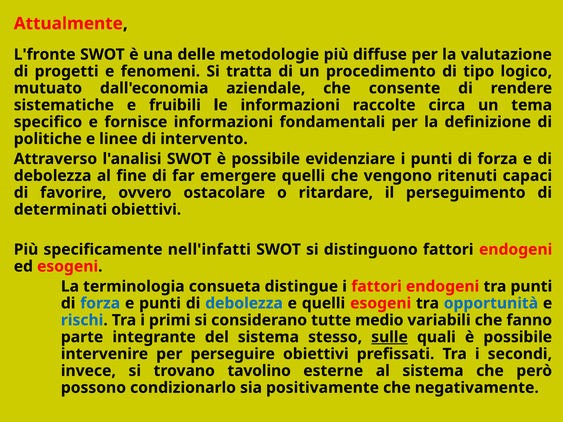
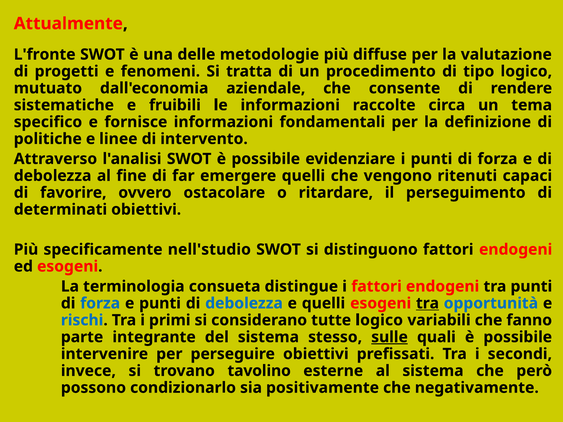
nell'infatti: nell'infatti -> nell'studio (209, 250)
tra underline: none -> present (428, 303)
tutte medio: medio -> logico (379, 320)
